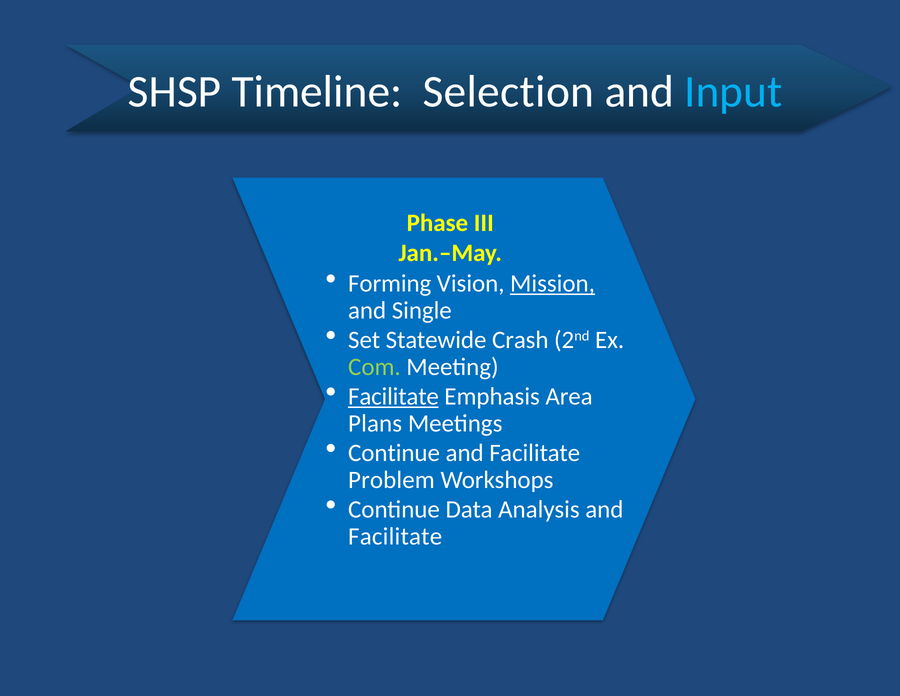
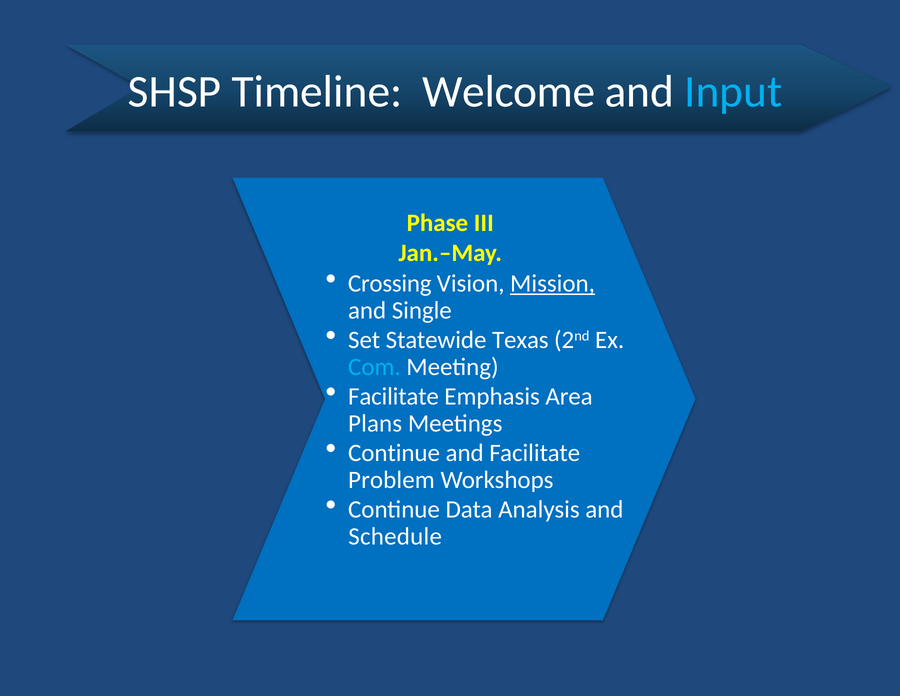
Selection: Selection -> Welcome (509, 92)
Forming: Forming -> Crossing (390, 283)
Crash: Crash -> Texas (520, 340)
Com colour: light green -> light blue (374, 367)
Facilitate underline: present -> none (394, 396)
Facilitate: Facilitate -> Schedule (395, 536)
